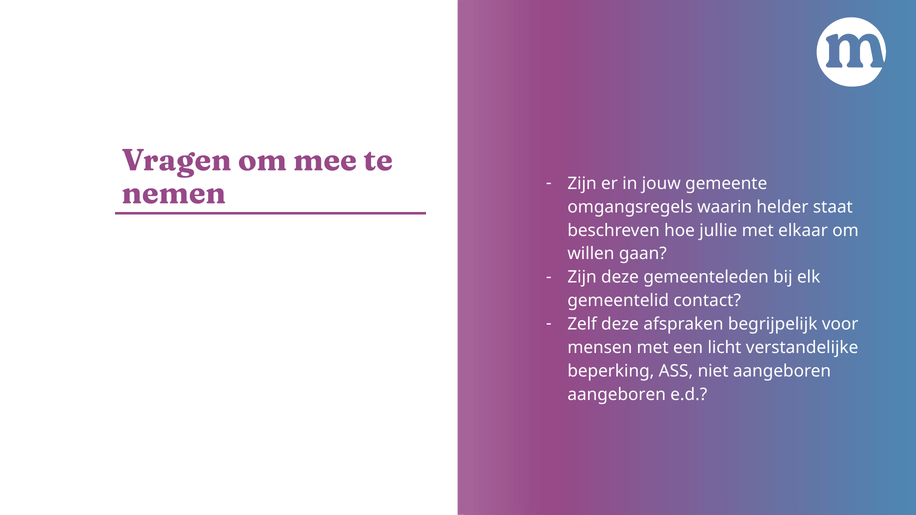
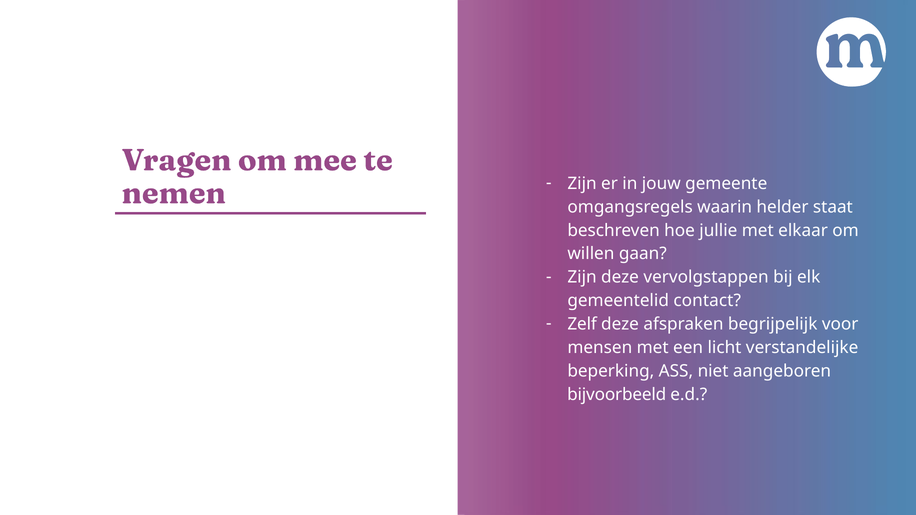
gemeenteleden: gemeenteleden -> vervolgstappen (706, 277)
aangeboren: aangeboren -> bijvoorbeeld (617, 395)
